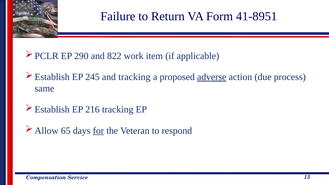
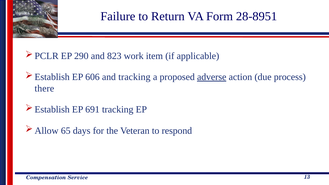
41-8951: 41-8951 -> 28-8951 (257, 16)
822: 822 -> 823 (114, 56)
245: 245 -> 606 (92, 77)
same: same -> there (44, 89)
216: 216 -> 691 (92, 110)
for underline: present -> none (98, 131)
